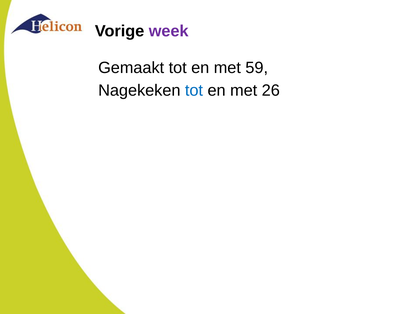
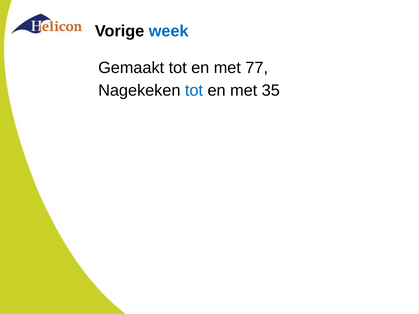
week colour: purple -> blue (169, 31)
59: 59 -> 77 (257, 68)
26: 26 -> 35 (271, 91)
